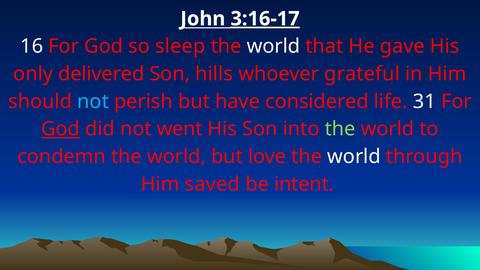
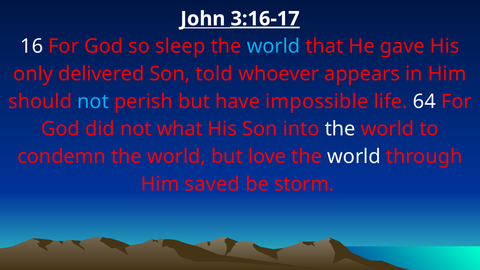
world colour: white -> light blue (274, 46)
hills: hills -> told (214, 74)
grateful: grateful -> appears (362, 74)
considered: considered -> impossible (317, 101)
31: 31 -> 64 (424, 101)
God underline: present -> none (61, 129)
went: went -> what (180, 129)
the colour: light green -> white (340, 129)
intent: intent -> storm (304, 184)
